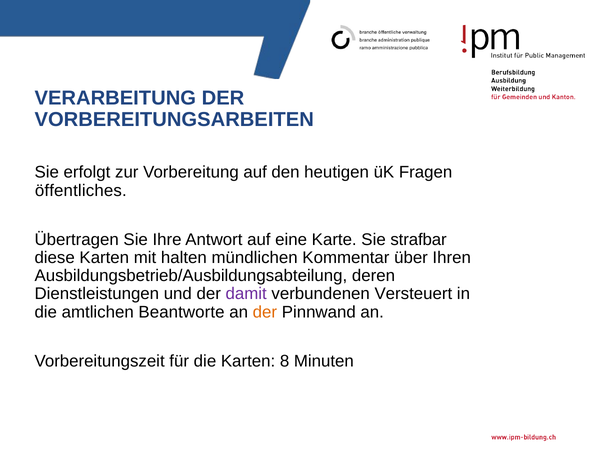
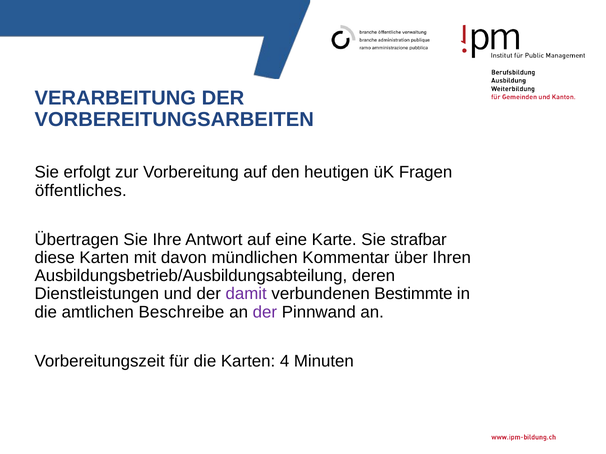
halten: halten -> davon (184, 258)
Versteuert: Versteuert -> Bestimmte (413, 294)
Beantworte: Beantworte -> Beschreibe (181, 312)
der colour: orange -> purple (265, 312)
8: 8 -> 4 (285, 361)
